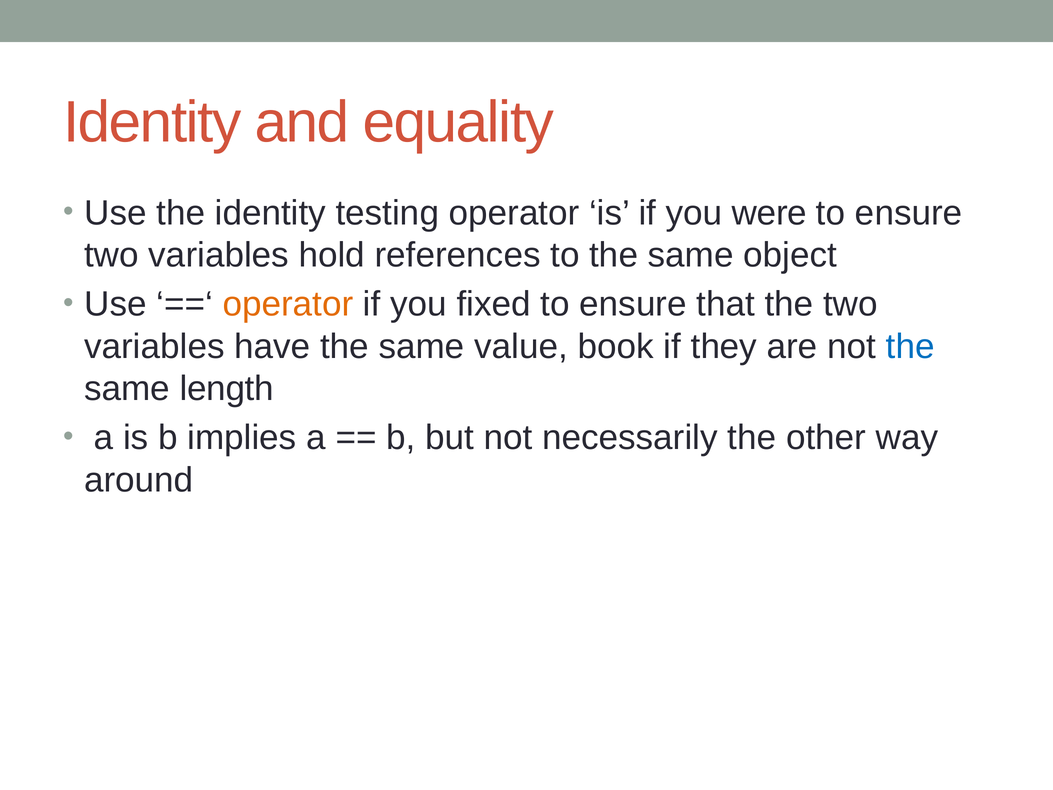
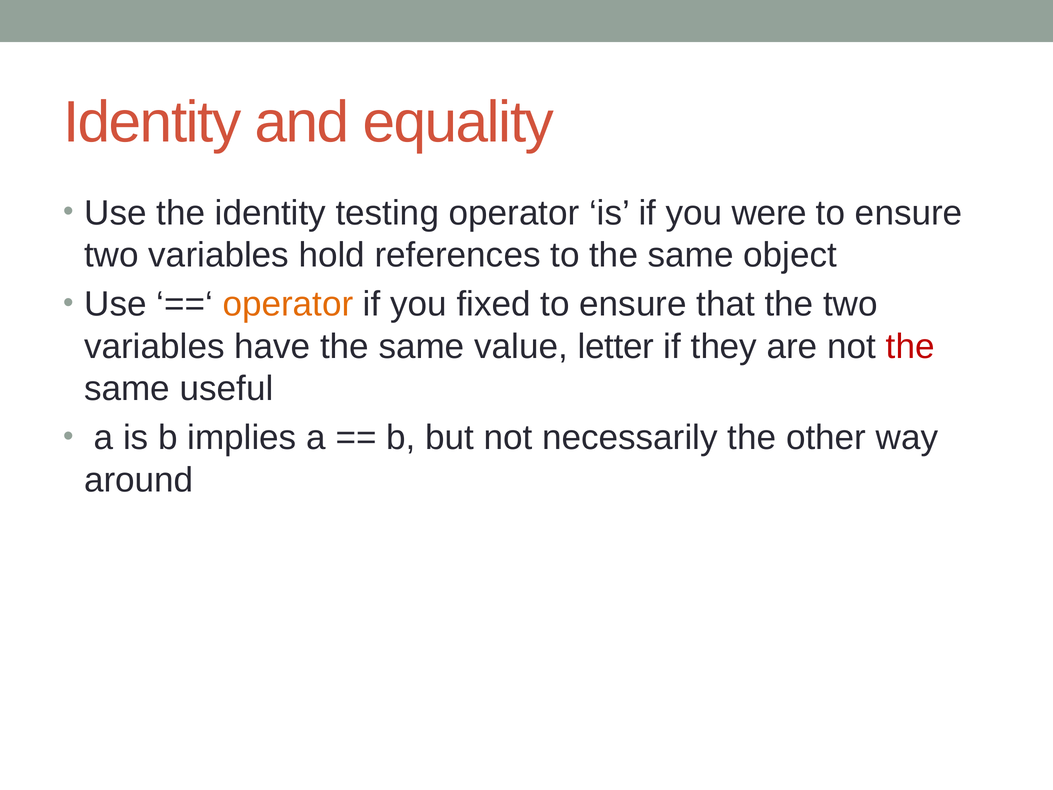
book: book -> letter (616, 346)
the colour: blue -> red (910, 346)
length: length -> useful (227, 389)
